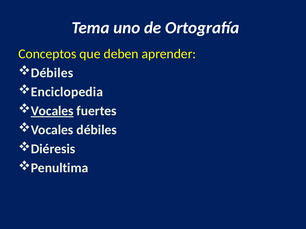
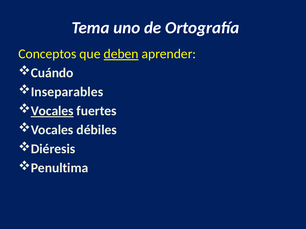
deben underline: none -> present (121, 54)
Débiles: Débiles -> Cuándo (52, 73)
Enciclopedia: Enciclopedia -> Inseparables (67, 92)
